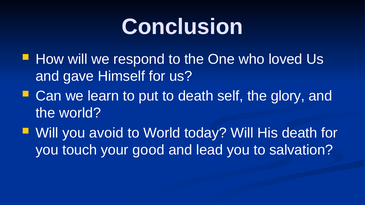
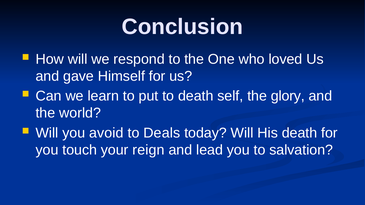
to World: World -> Deals (162, 133)
good: good -> reign (148, 150)
